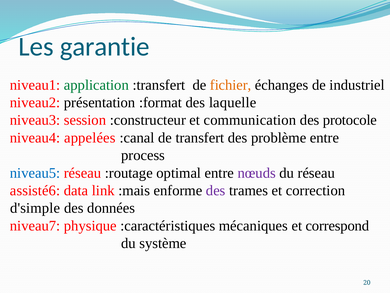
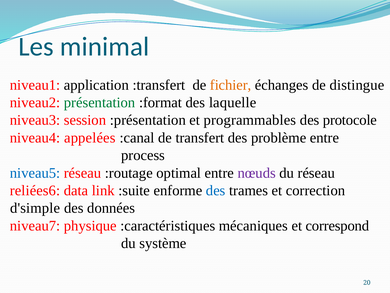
garantie: garantie -> minimal (105, 47)
application colour: green -> black (96, 85)
industriel: industriel -> distingue (357, 85)
présentation colour: black -> green (100, 102)
:constructeur: :constructeur -> :présentation (148, 120)
communication: communication -> programmables (250, 120)
assisté6: assisté6 -> reliées6 (35, 190)
:mais: :mais -> :suite (134, 190)
des colour: purple -> blue (216, 190)
